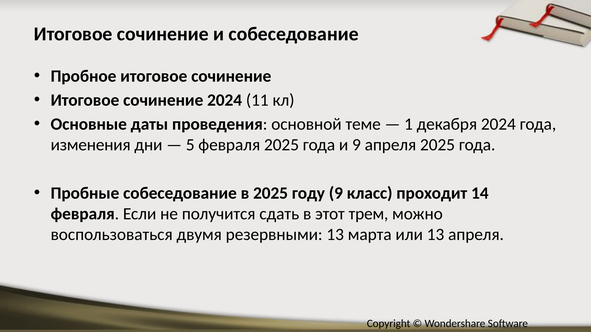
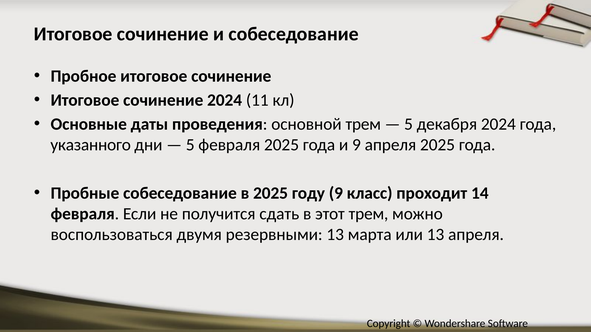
основной теме: теме -> трем (363, 124)
1: 1 -> 5 (408, 124)
изменения: изменения -> указанного (91, 145)
